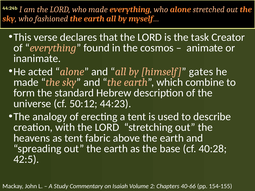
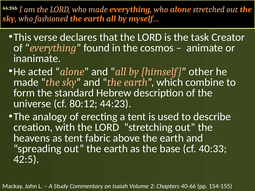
gates: gates -> other (201, 72)
50:12: 50:12 -> 80:12 (83, 104)
40:28: 40:28 -> 40:33 (213, 149)
